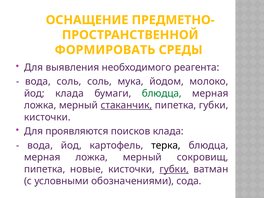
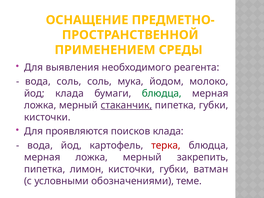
ФОРМИРОВАТЬ: ФОРМИРОВАТЬ -> ПРИМЕНЕНИЕМ (105, 50)
терка colour: black -> red (166, 145)
сокровищ: сокровищ -> закрепить (203, 157)
новые: новые -> лимон (87, 169)
губки underline: present -> none (174, 169)
сода: сода -> теме (189, 181)
